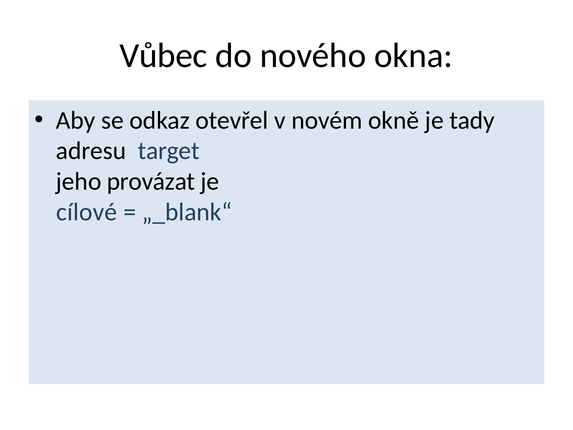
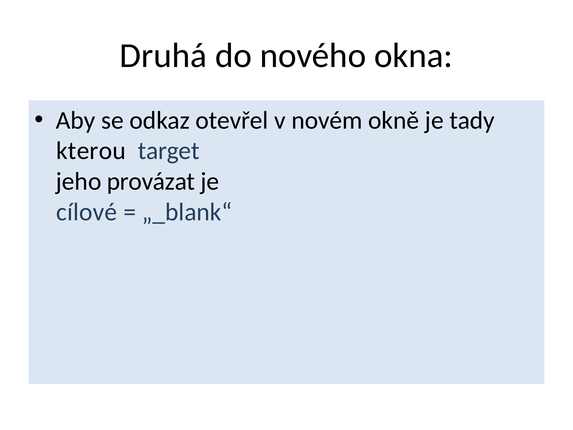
Vůbec: Vůbec -> Druhá (163, 55)
adresu: adresu -> kterou (91, 151)
